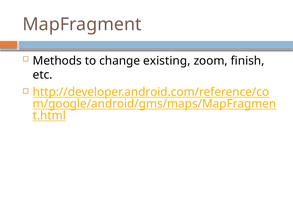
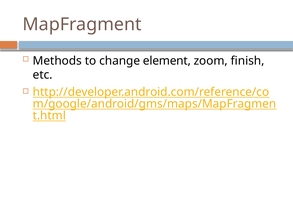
existing: existing -> element (167, 61)
